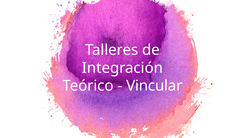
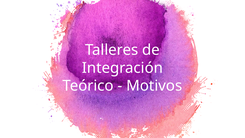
Vincular: Vincular -> Motivos (154, 86)
